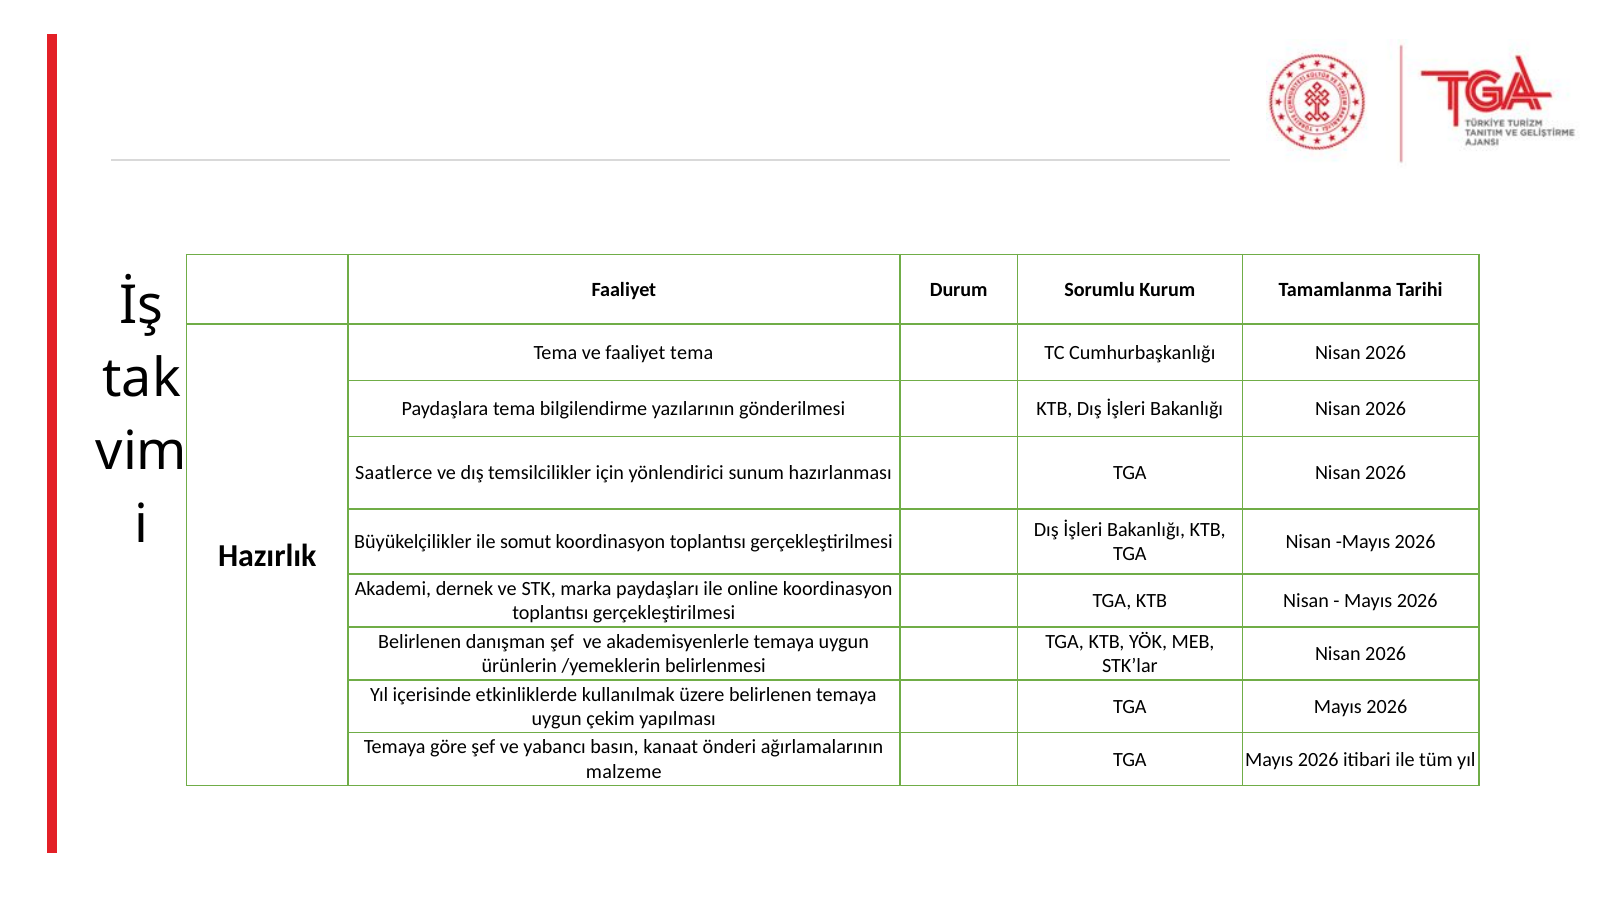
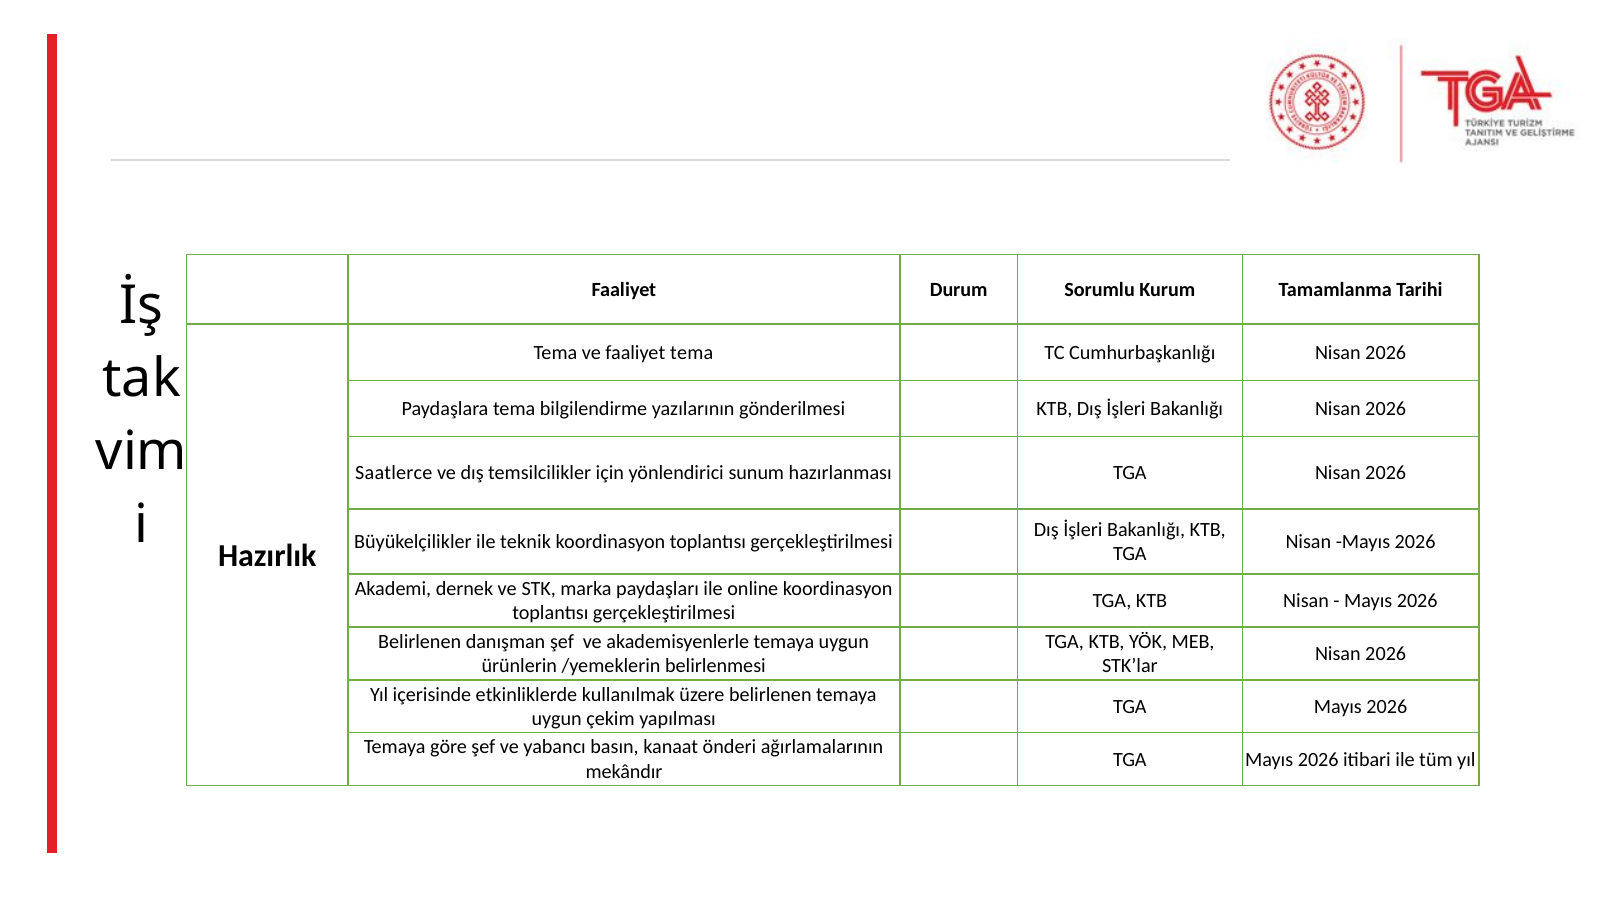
somut: somut -> teknik (526, 542)
malzeme: malzeme -> mekândır (624, 772)
